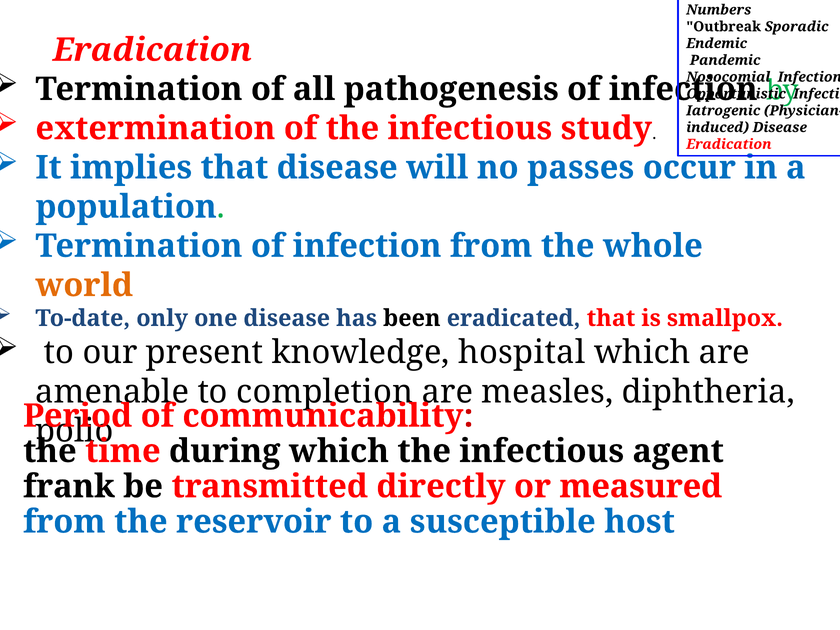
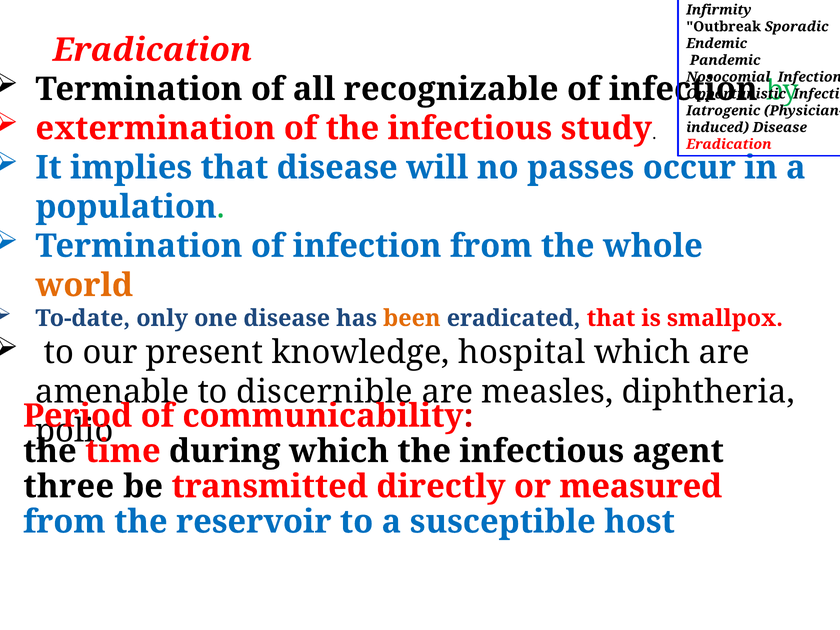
Numbers: Numbers -> Infirmity (719, 10)
pathogenesis: pathogenesis -> recognizable (451, 89)
been colour: black -> orange (412, 318)
completion: completion -> discernible (325, 392)
frank: frank -> three (69, 487)
